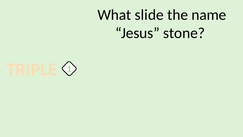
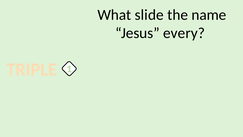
stone: stone -> every (184, 33)
